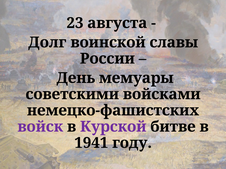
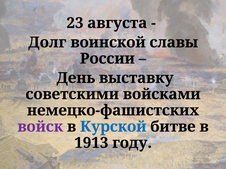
мемуары: мемуары -> выставку (136, 78)
Курской colour: purple -> blue (113, 127)
1941: 1941 -> 1913 (91, 143)
